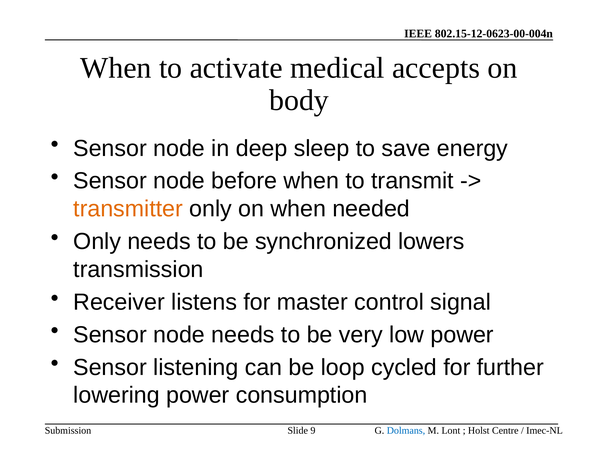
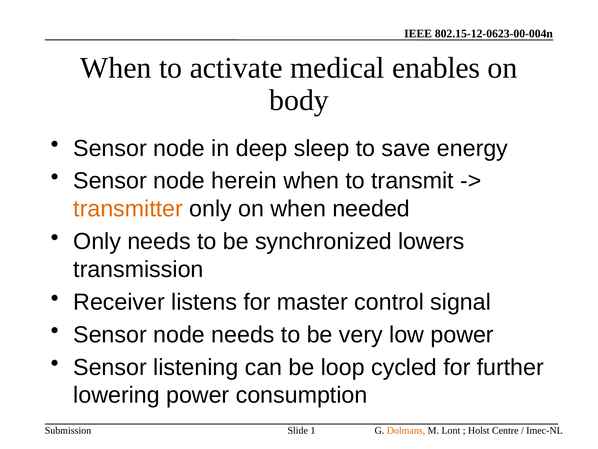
accepts: accepts -> enables (436, 68)
before: before -> herein (244, 181)
9: 9 -> 1 (313, 430)
Dolmans colour: blue -> orange (406, 430)
